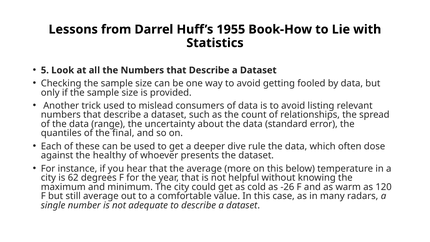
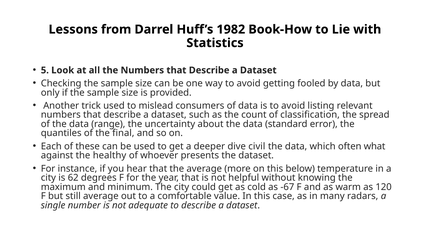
1955: 1955 -> 1982 (231, 29)
relationships: relationships -> classification (310, 115)
rule: rule -> civil (257, 146)
dose: dose -> what (375, 146)
-26: -26 -> -67 (287, 187)
